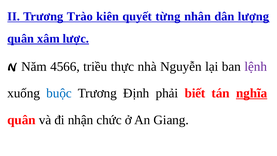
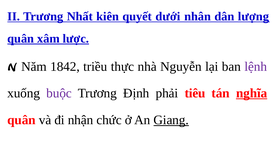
Trào: Trào -> Nhất (80, 16)
từng: từng -> dưới (168, 16)
4566: 4566 -> 1842 (65, 66)
buộc colour: blue -> purple (59, 93)
biết: biết -> tiêu (195, 93)
Giang underline: none -> present (171, 120)
